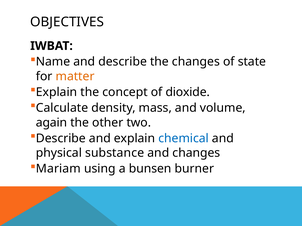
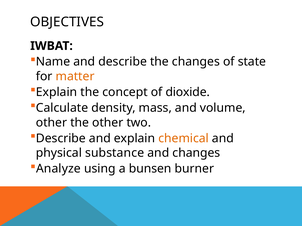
again: again -> other (52, 123)
chemical colour: blue -> orange (184, 139)
Mariam: Mariam -> Analyze (58, 169)
